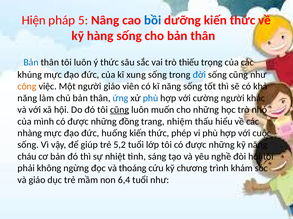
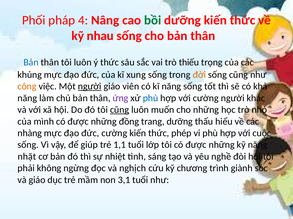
Hiện: Hiện -> Phối (34, 20)
5: 5 -> 4 (83, 20)
bồi colour: blue -> green (153, 20)
hàng: hàng -> nhau (100, 36)
đời colour: blue -> orange (199, 75)
người underline: none -> present (90, 87)
ứng colour: blue -> purple (121, 98)
trang nhiệm: nhiệm -> dưỡng (180, 122)
đức huống: huống -> cường (114, 134)
5,2: 5,2 -> 1,1 (120, 145)
cháu: cháu -> nhặt (27, 157)
thoáng: thoáng -> nghịch (133, 169)
khám: khám -> giành (242, 169)
6,4: 6,4 -> 3,1 (124, 180)
